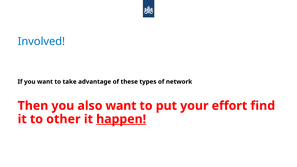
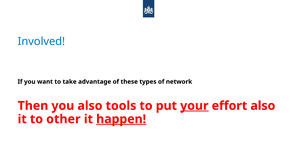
also want: want -> tools (121, 106)
your underline: none -> present (194, 106)
effort find: find -> also (263, 106)
